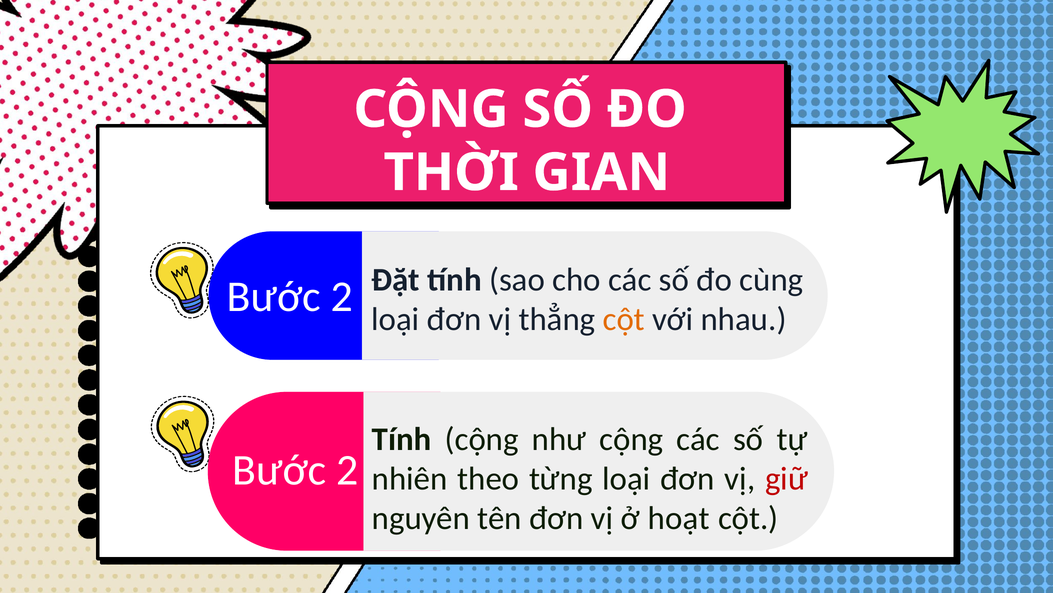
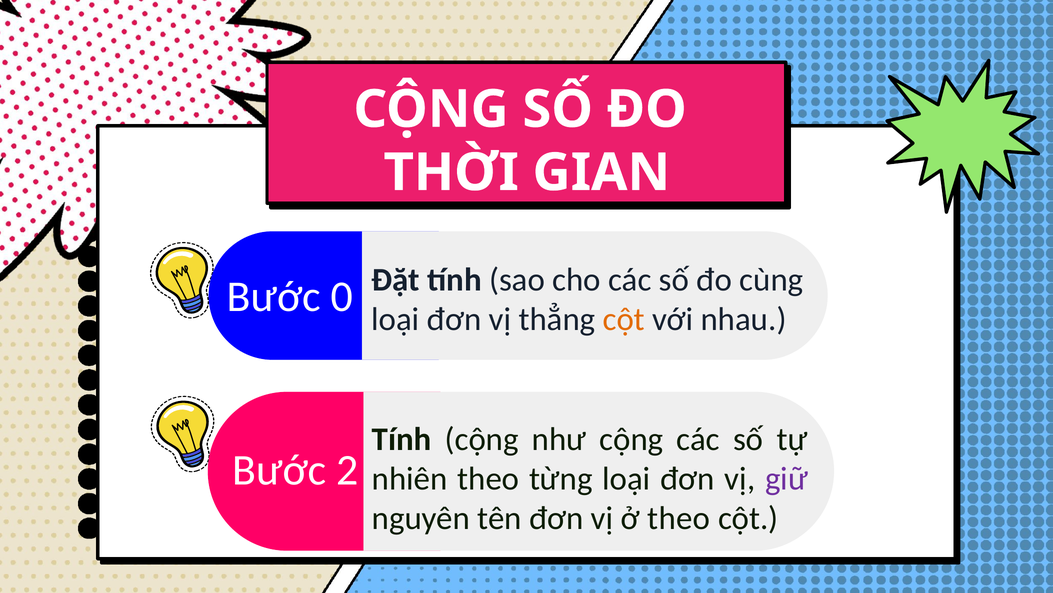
2: 2 -> 0 (342, 296)
giữ colour: red -> purple (786, 478)
ở hoạt: hoạt -> theo (679, 518)
